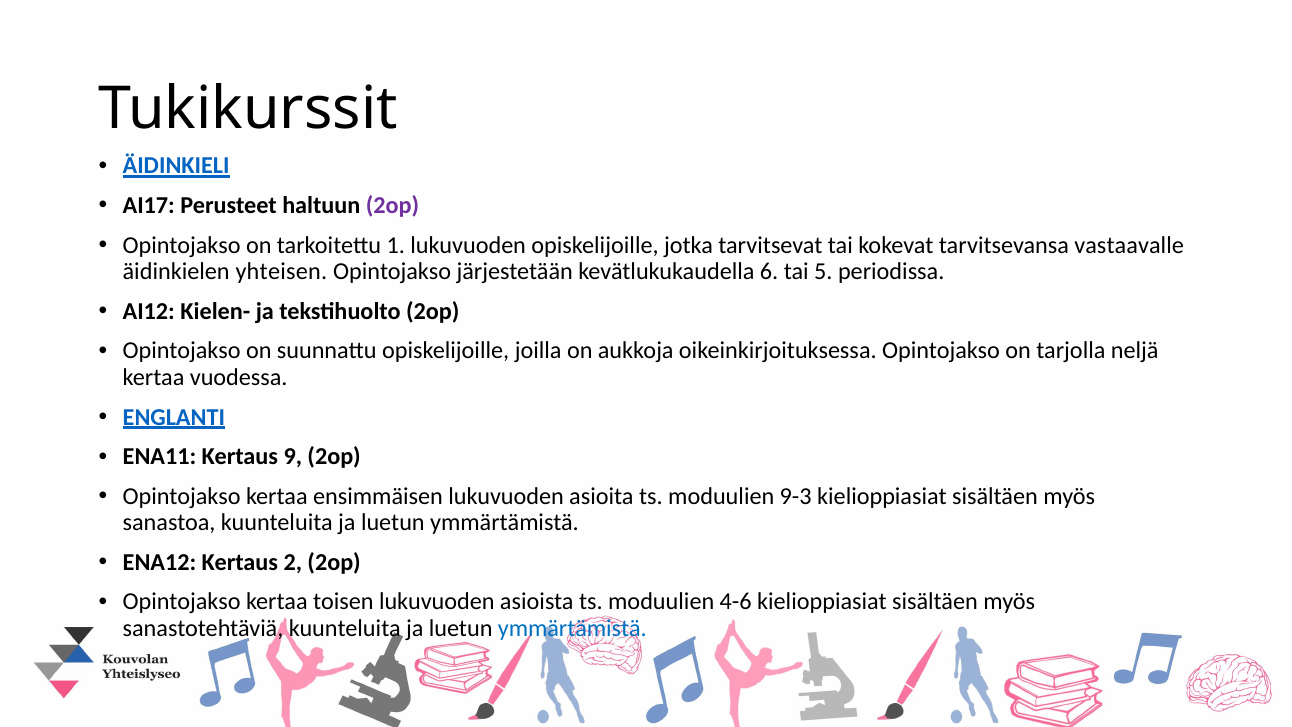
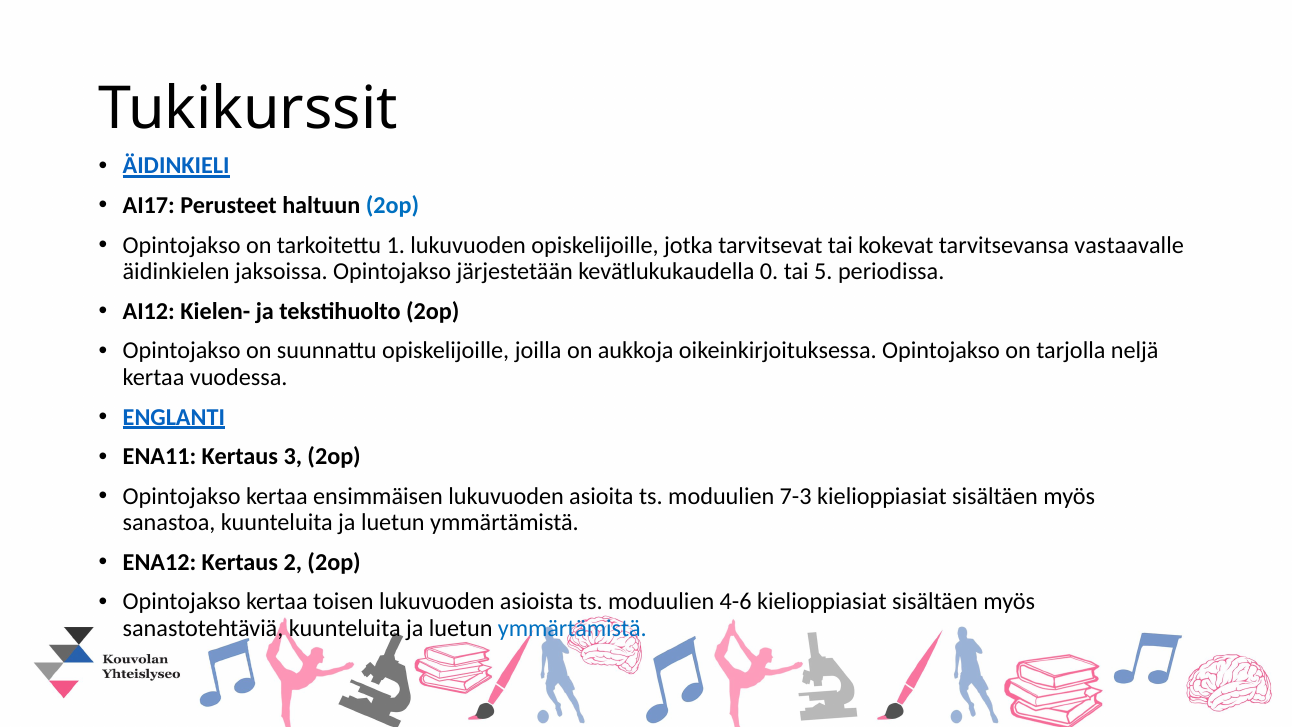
2op colour: purple -> blue (392, 206)
yhteisen: yhteisen -> jaksoissa (281, 271)
6: 6 -> 0 (769, 271)
9: 9 -> 3 (293, 457)
9-3: 9-3 -> 7-3 (796, 496)
